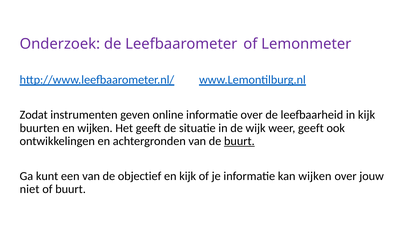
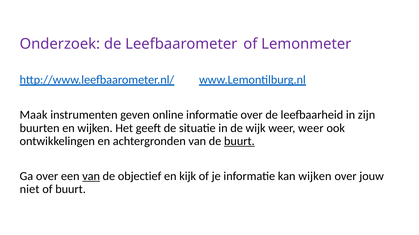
Zodat: Zodat -> Maak (34, 115)
in kijk: kijk -> zijn (367, 115)
weer geeft: geeft -> weer (311, 128)
Ga kunt: kunt -> over (47, 177)
van underline: none -> present (91, 177)
